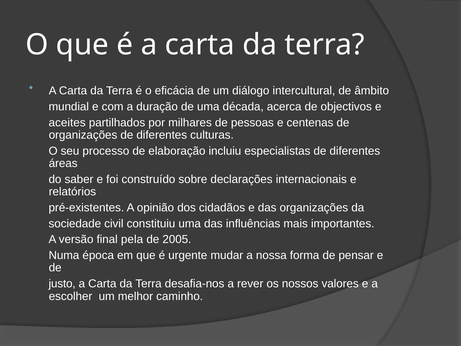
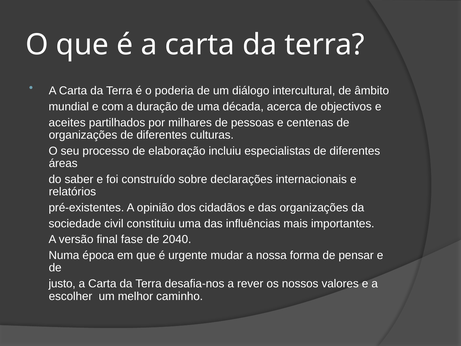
eficácia: eficácia -> poderia (174, 91)
pela: pela -> fase (132, 239)
2005: 2005 -> 2040 (177, 239)
